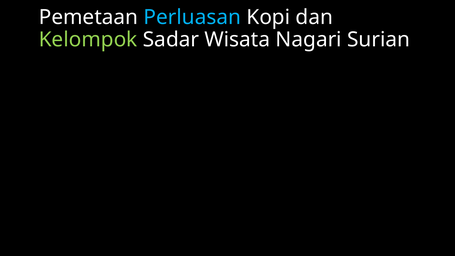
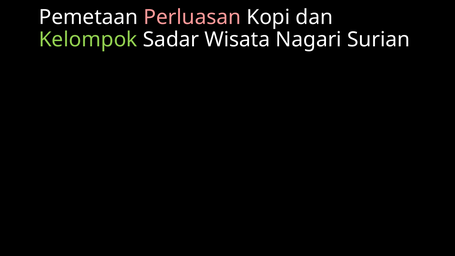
Perluasan colour: light blue -> pink (192, 17)
